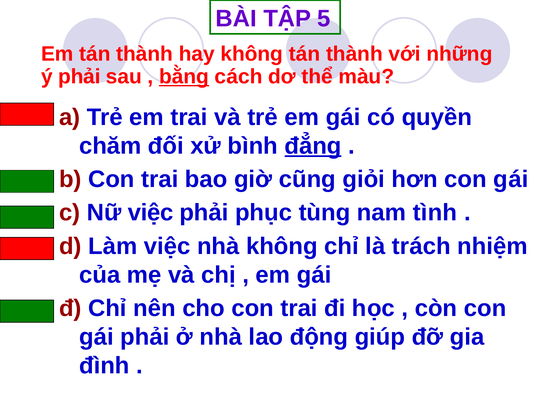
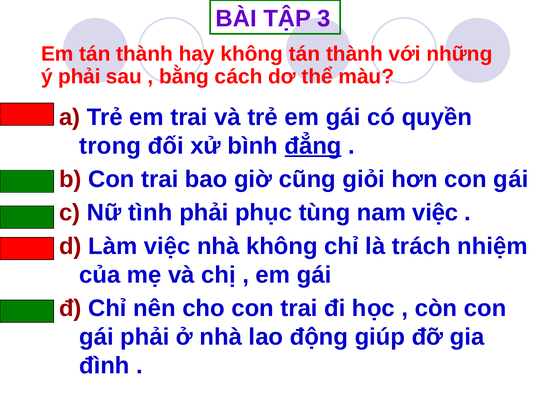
5: 5 -> 3 (324, 19)
bằng underline: present -> none (184, 77)
chăm: chăm -> trong (110, 146)
Nữ việc: việc -> tình (150, 213)
nam tình: tình -> việc (435, 213)
